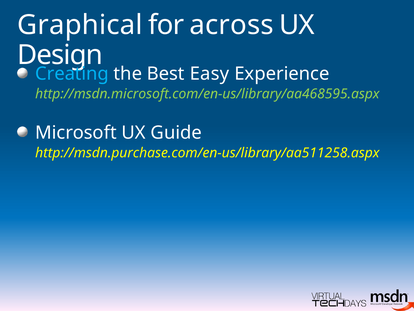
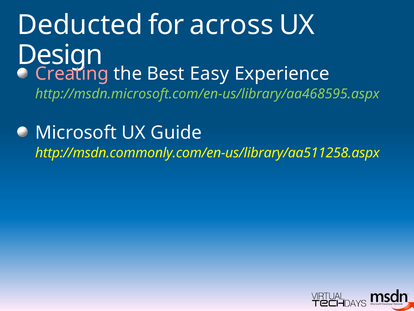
Graphical: Graphical -> Deducted (80, 25)
Creating colour: light blue -> pink (72, 74)
http://msdn.purchase.com/en-us/library/aa511258.aspx: http://msdn.purchase.com/en-us/library/aa511258.aspx -> http://msdn.commonly.com/en-us/library/aa511258.aspx (207, 153)
